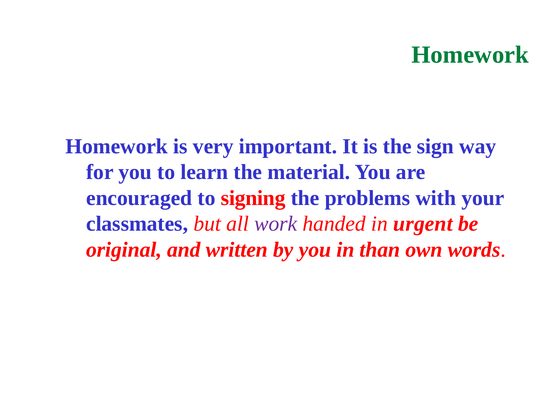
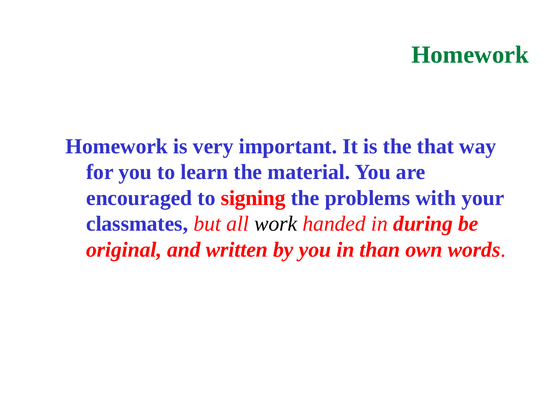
sign: sign -> that (435, 146)
work colour: purple -> black (276, 224)
urgent: urgent -> during (423, 224)
